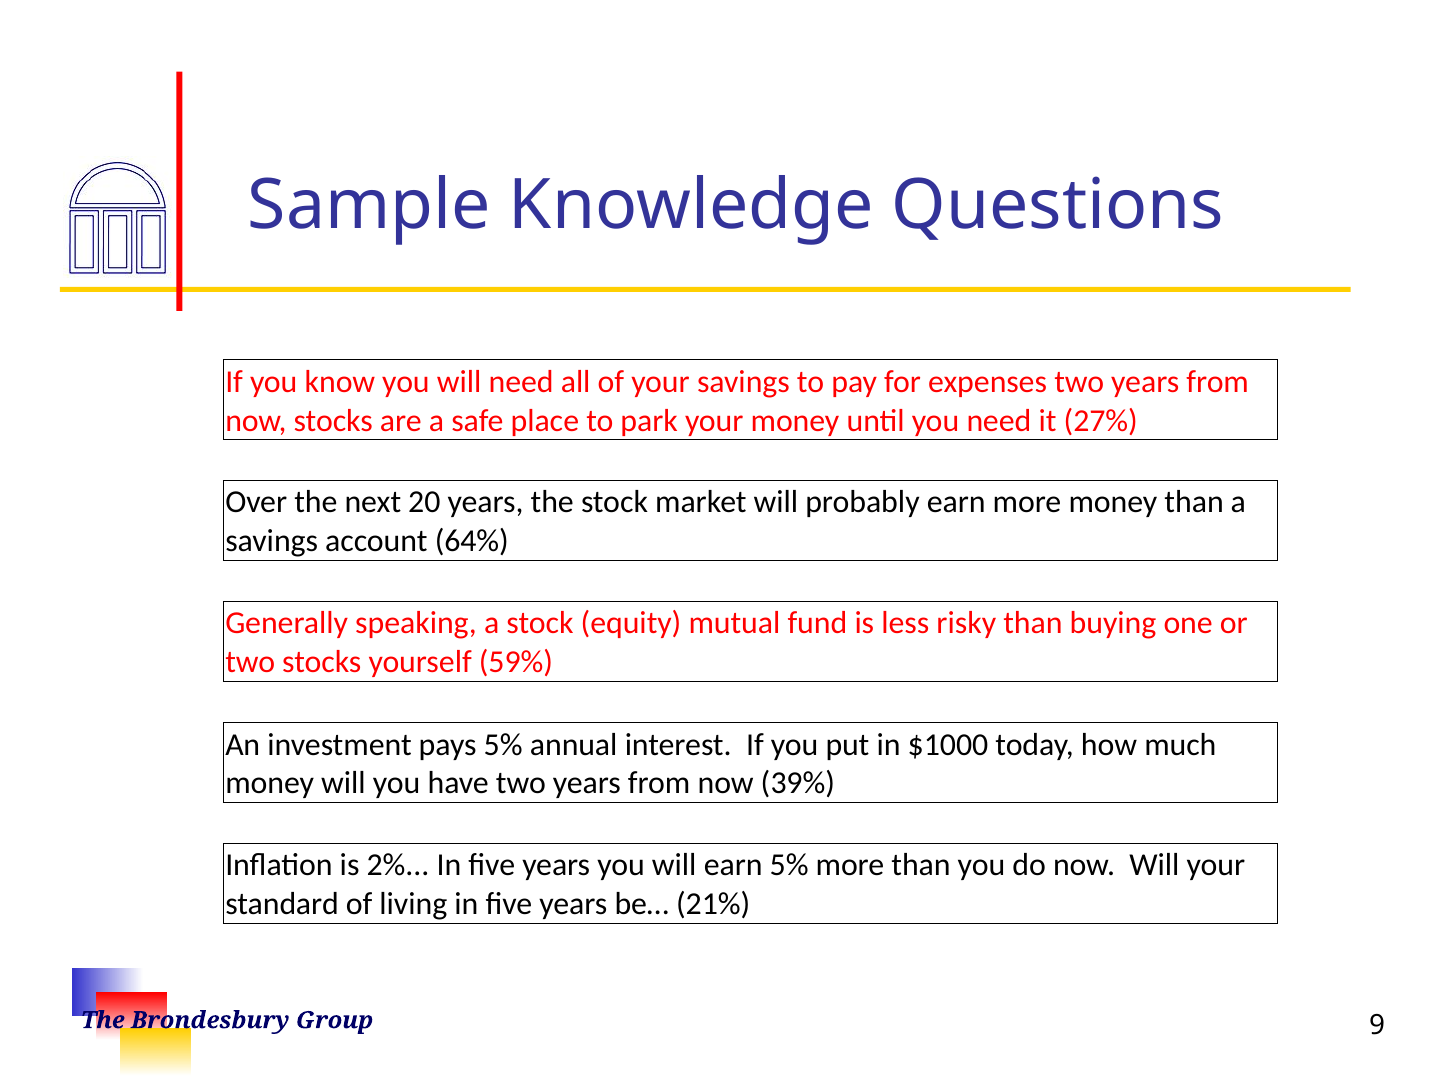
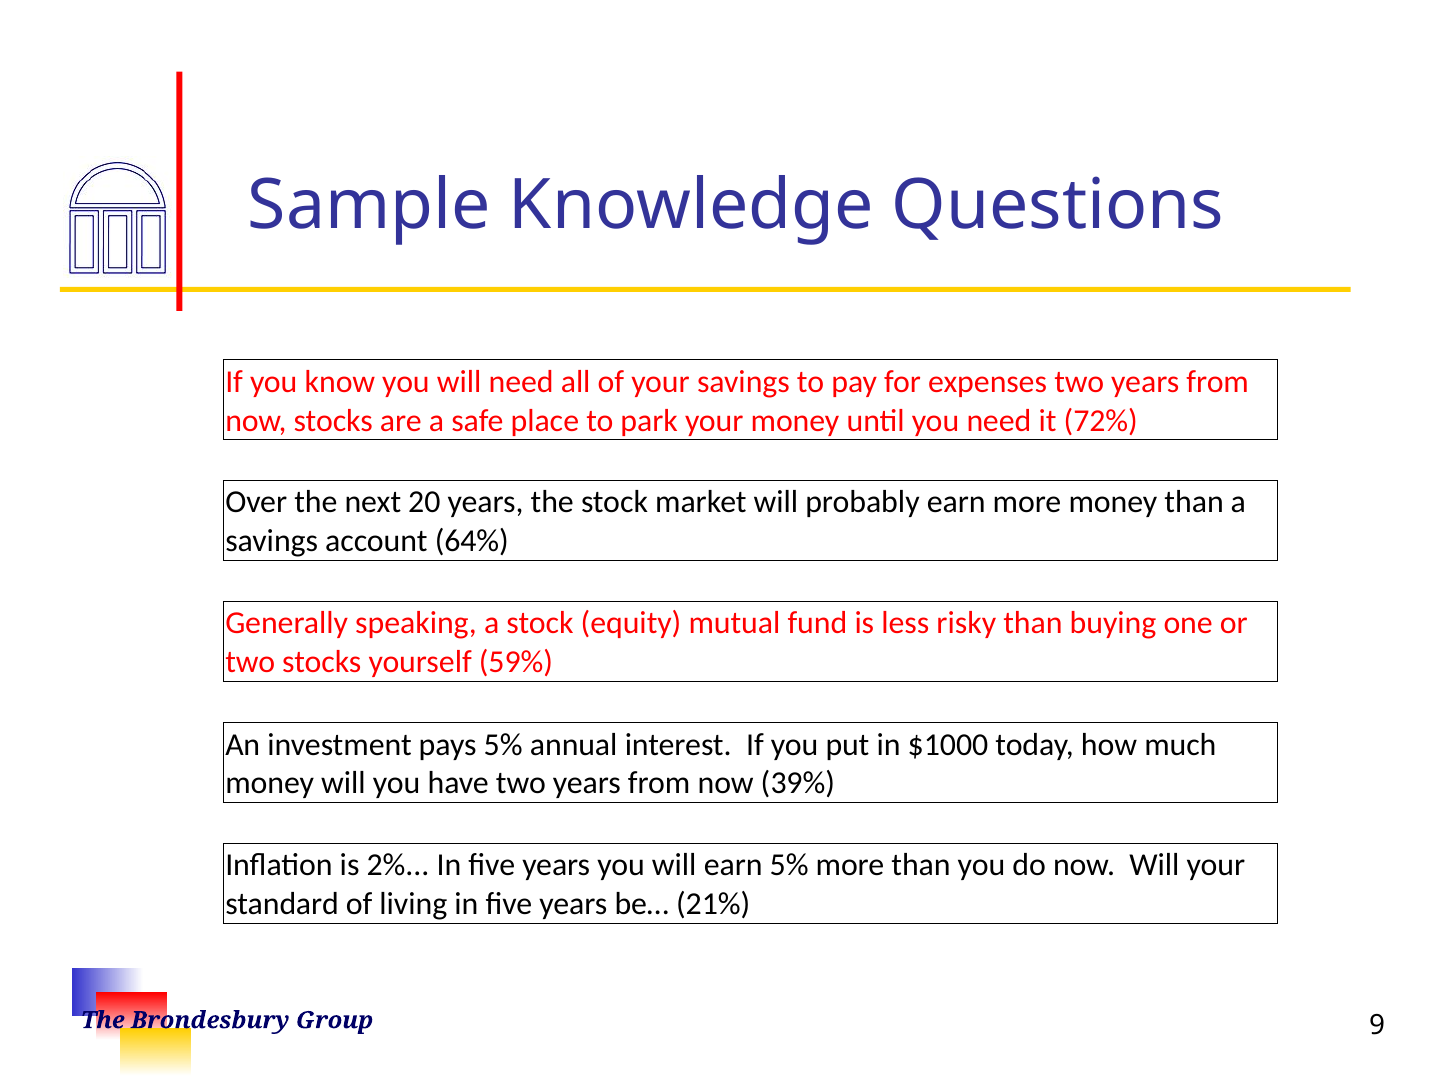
27%: 27% -> 72% (1101, 421)
